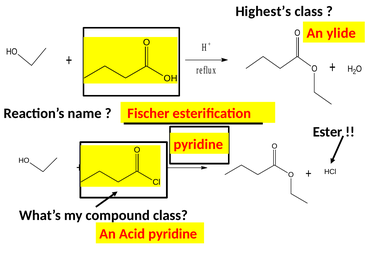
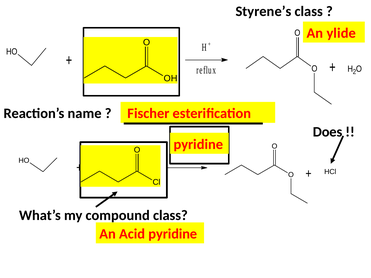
Highest’s: Highest’s -> Styrene’s (263, 11)
Ester: Ester -> Does (328, 132)
